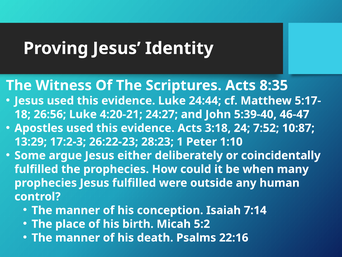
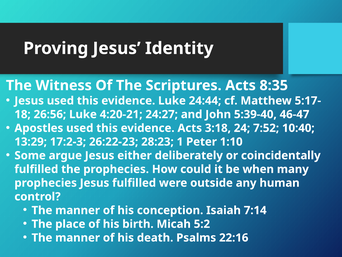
10:87: 10:87 -> 10:40 (298, 128)
